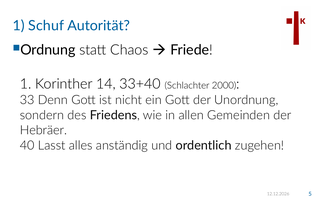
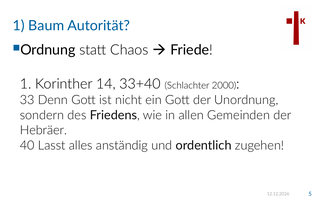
Schuf: Schuf -> Baum (46, 26)
